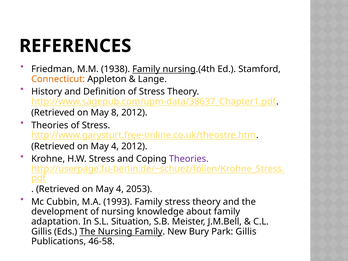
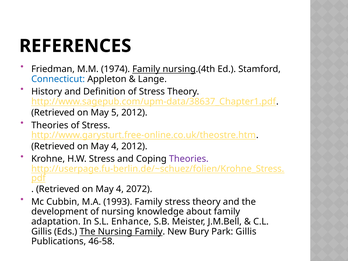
1938: 1938 -> 1974 (115, 69)
Connecticut colour: orange -> blue (58, 79)
8: 8 -> 5 (115, 113)
2053: 2053 -> 2072 (139, 189)
Situation: Situation -> Enhance (131, 222)
